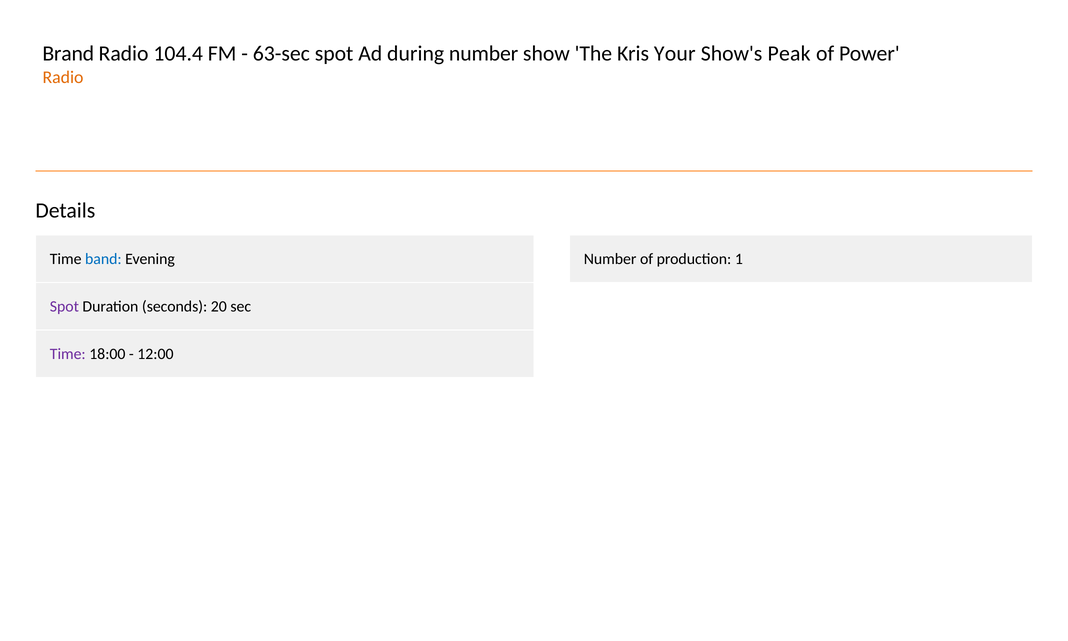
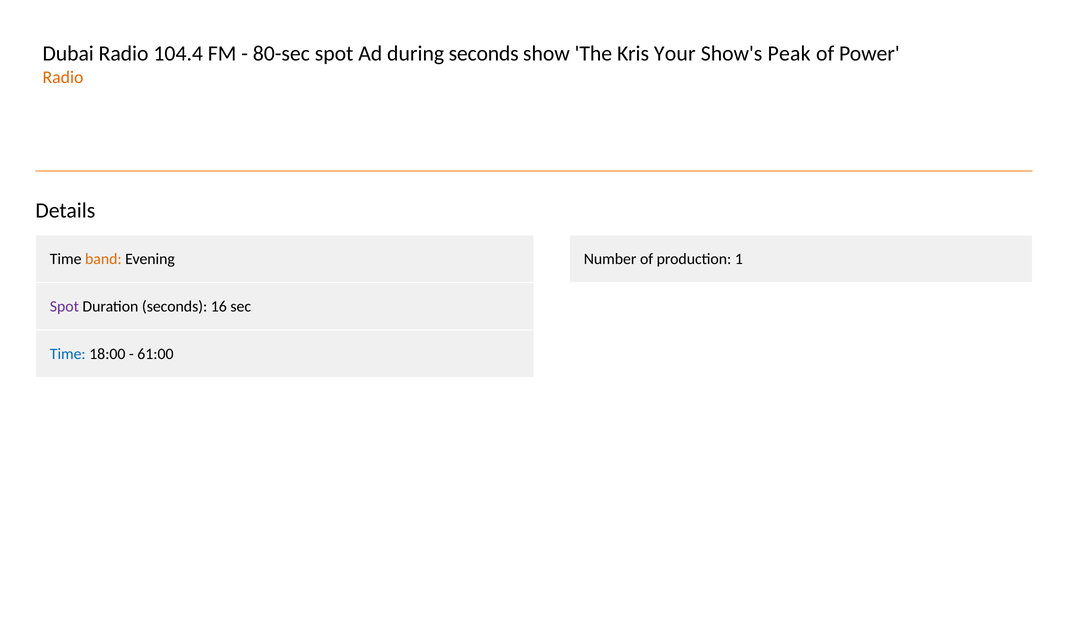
Brand: Brand -> Dubai (68, 54)
63-sec: 63-sec -> 80-sec (281, 54)
during number: number -> seconds (484, 54)
band colour: blue -> orange (103, 259)
20: 20 -> 16 (219, 307)
Time colour: purple -> blue (68, 354)
12:00: 12:00 -> 61:00 (155, 354)
